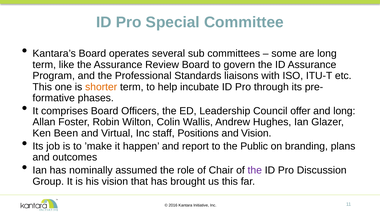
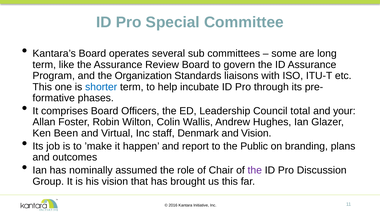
Professional: Professional -> Organization (143, 76)
shorter colour: orange -> blue (101, 87)
offer: offer -> total (300, 111)
and long: long -> your (344, 111)
Positions: Positions -> Denmark (198, 133)
